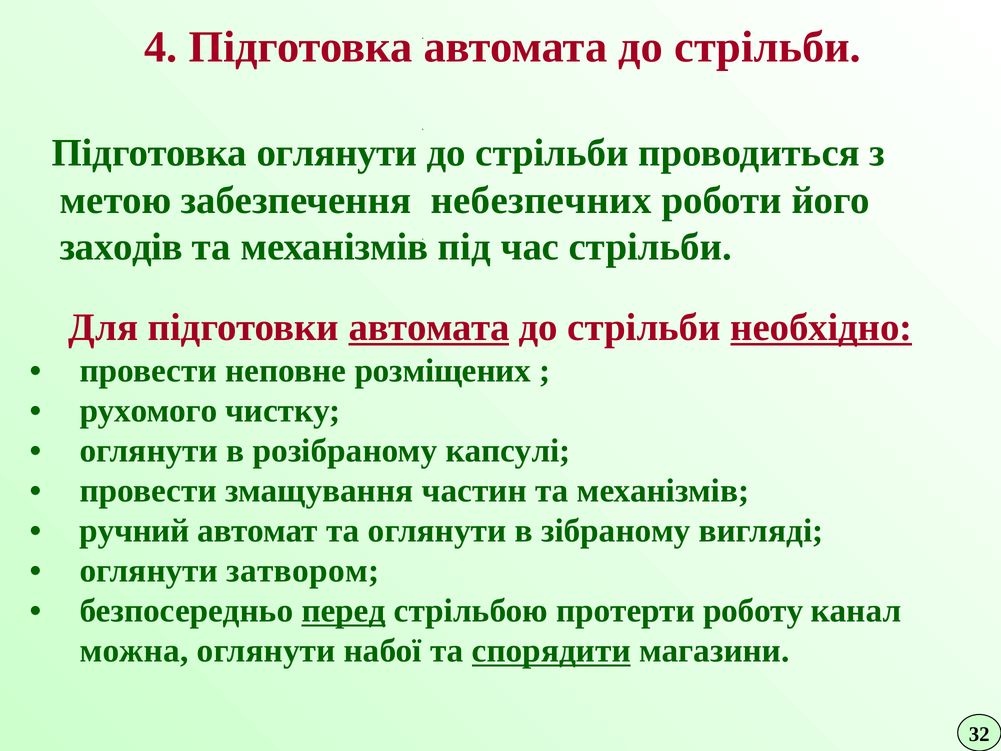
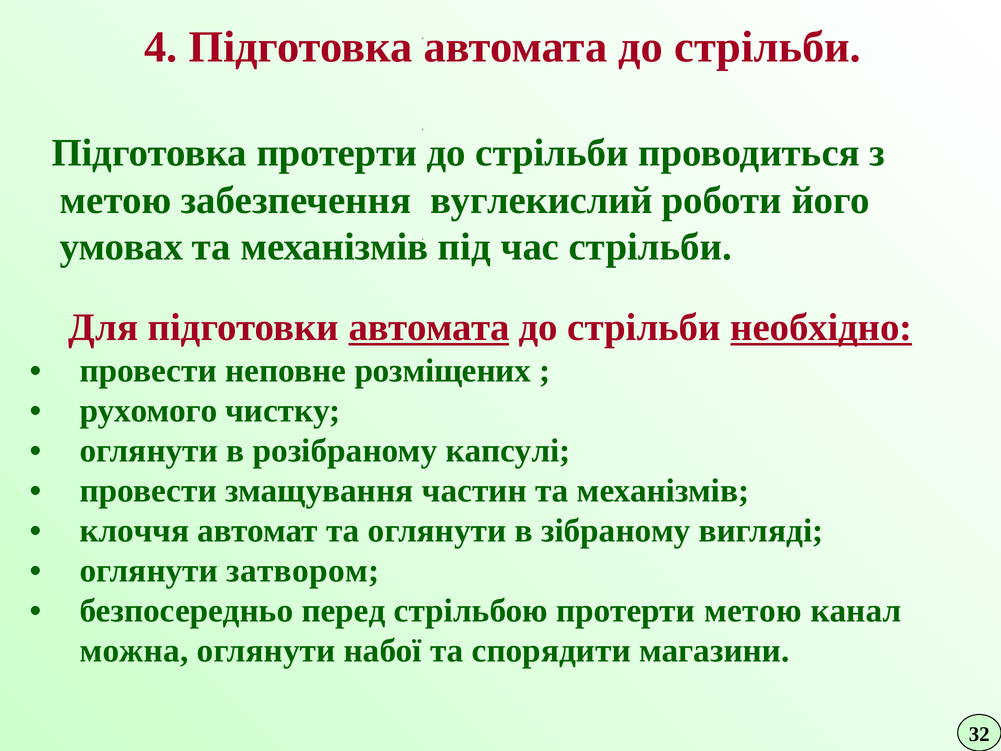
Підготовка оглянути: оглянути -> протерти (337, 153)
небезпечних: небезпечних -> вуглекислий (541, 200)
заходів: заходів -> умовах (121, 247)
ручний: ручний -> клоччя (134, 531)
перед underline: present -> none (344, 611)
протерти роботу: роботу -> метою (753, 611)
спорядити underline: present -> none (551, 651)
